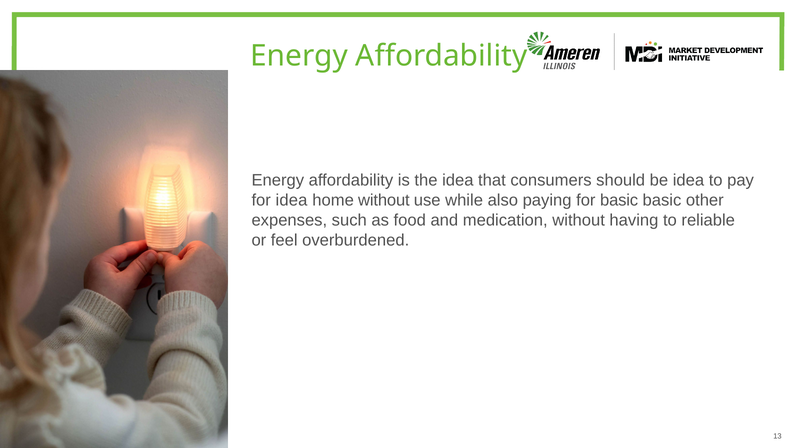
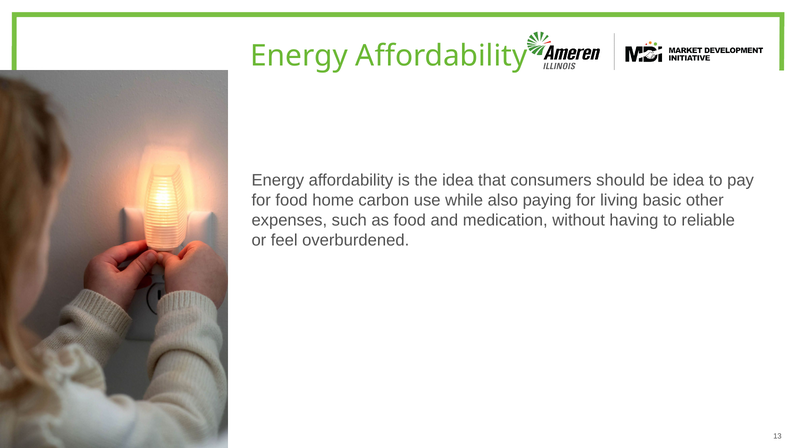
for idea: idea -> food (292, 200)
home without: without -> carbon (384, 200)
for basic: basic -> living (619, 200)
